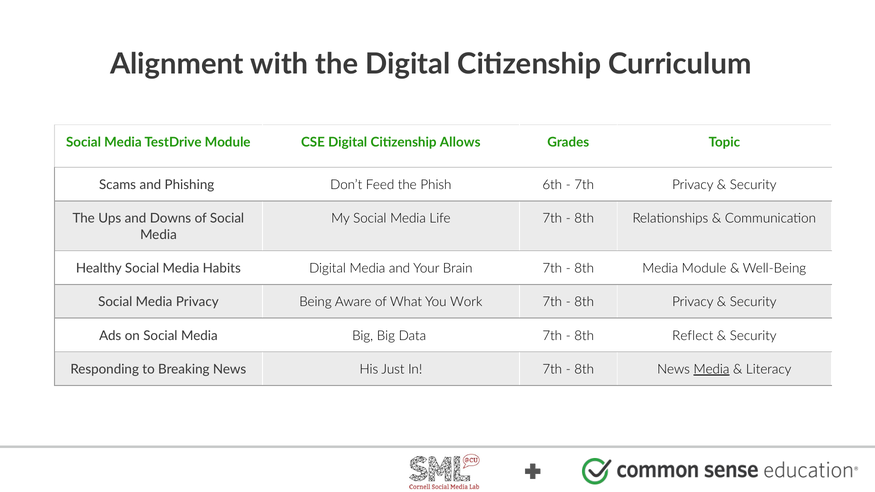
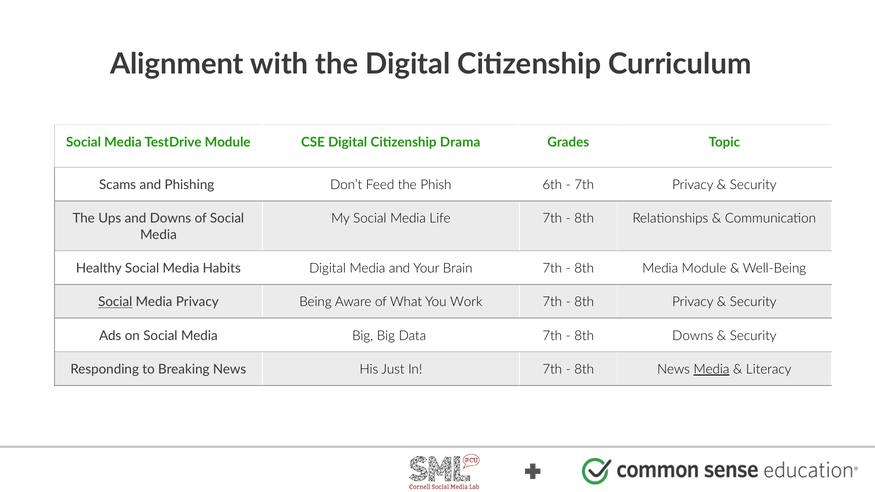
Allows: Allows -> Drama (460, 142)
Social underline: none -> present (115, 302)
8th Reflect: Reflect -> Downs (693, 336)
